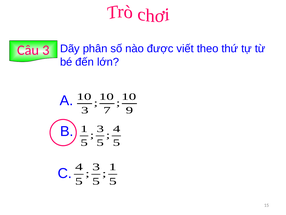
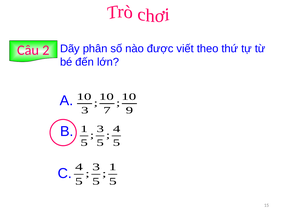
Câu 3: 3 -> 2 (46, 50)
